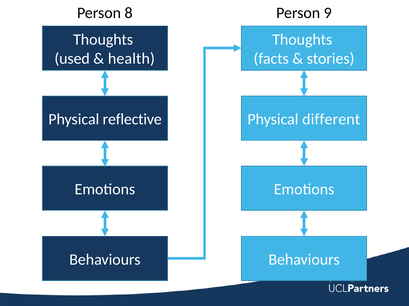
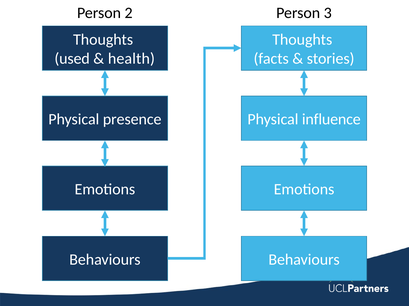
8: 8 -> 2 (129, 13)
9: 9 -> 3 (328, 13)
reflective: reflective -> presence (132, 120)
different: different -> influence (331, 120)
